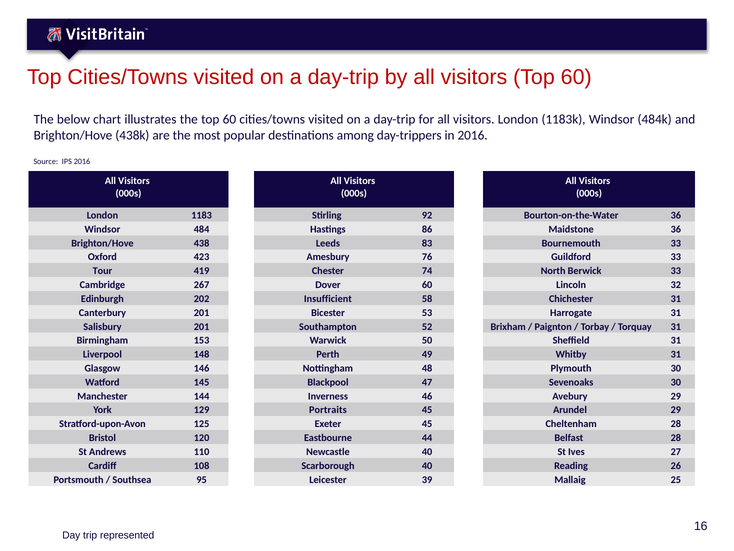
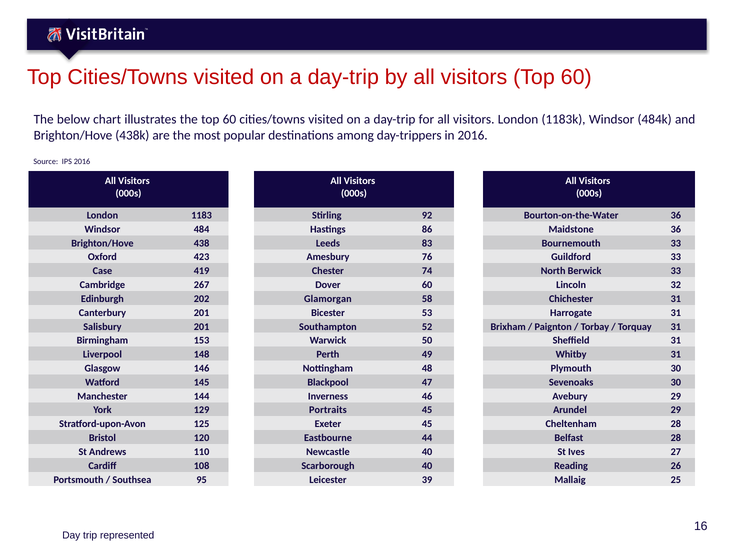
Tour: Tour -> Case (102, 271)
Insufficient: Insufficient -> Glamorgan (328, 299)
